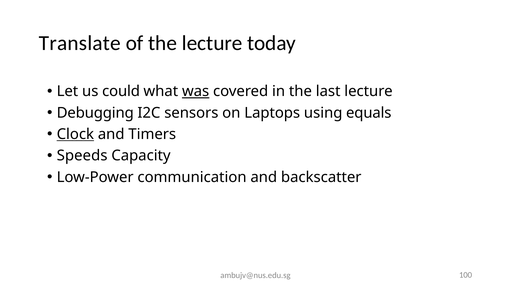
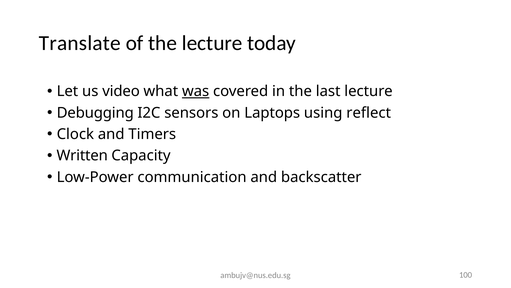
could: could -> video (121, 91)
equals: equals -> reflect (369, 113)
Clock underline: present -> none (75, 134)
Speeds: Speeds -> Written (82, 155)
